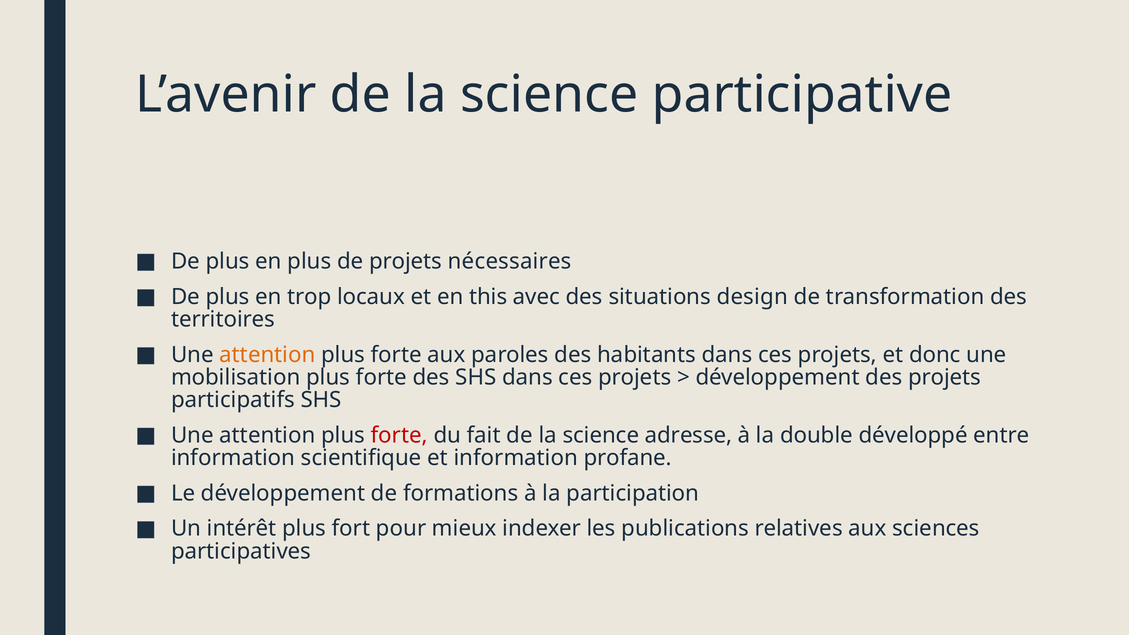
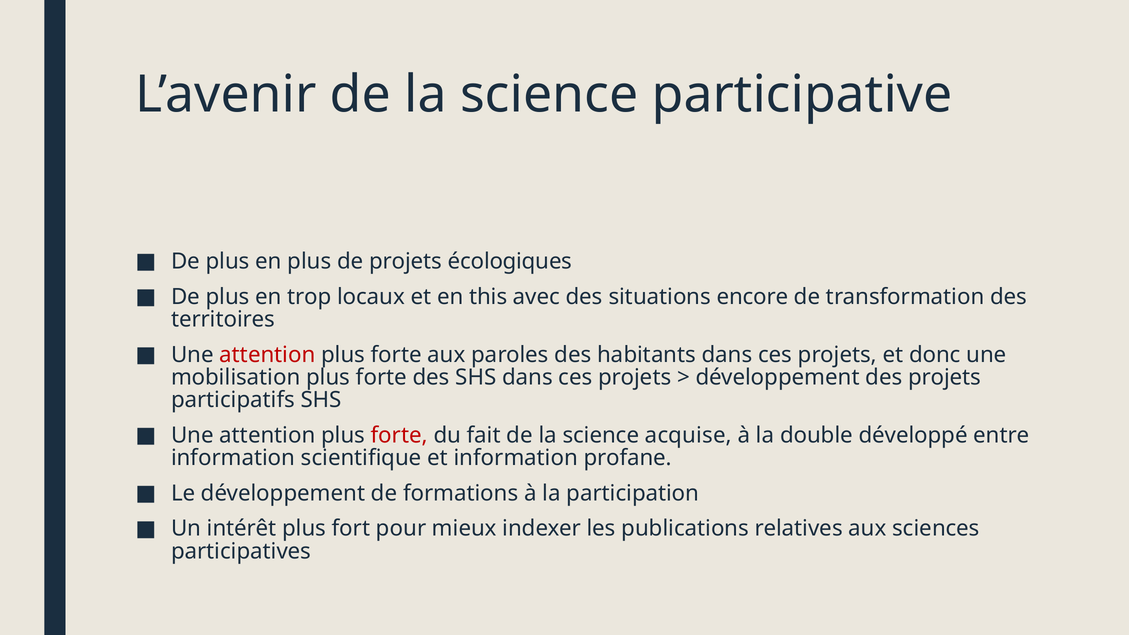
nécessaires: nécessaires -> écologiques (510, 261)
design: design -> encore (752, 297)
attention colour: orange -> red (267, 355)
adresse: adresse -> acquise (688, 435)
